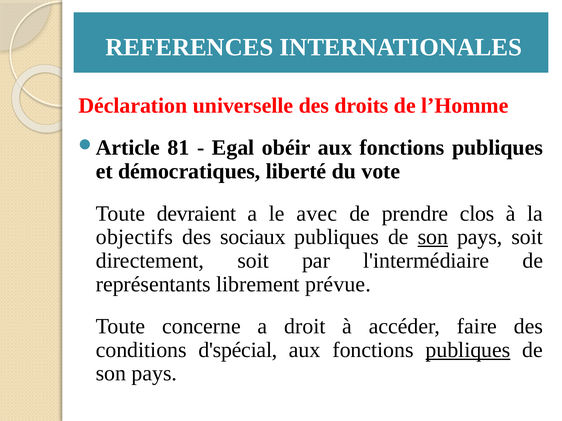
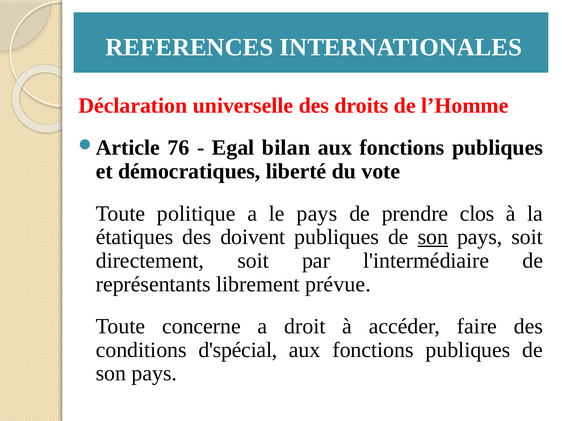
81: 81 -> 76 (179, 148)
obéir: obéir -> bilan (286, 148)
devraient: devraient -> politique (196, 214)
le avec: avec -> pays (317, 214)
objectifs: objectifs -> étatiques (135, 237)
sociaux: sociaux -> doivent (253, 237)
publiques underline: present -> none (468, 350)
